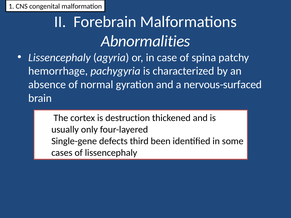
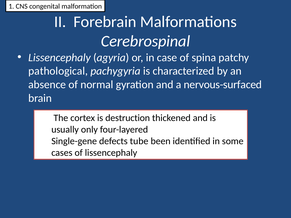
Abnormalities: Abnormalities -> Cerebrospinal (145, 41)
hemorrhage: hemorrhage -> pathological (58, 71)
third: third -> tube (139, 141)
